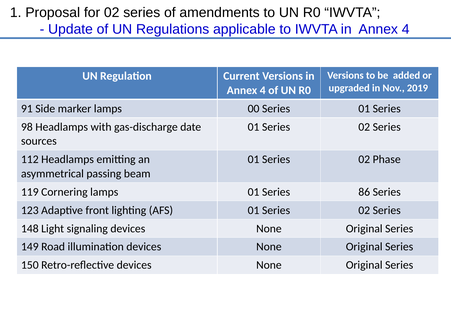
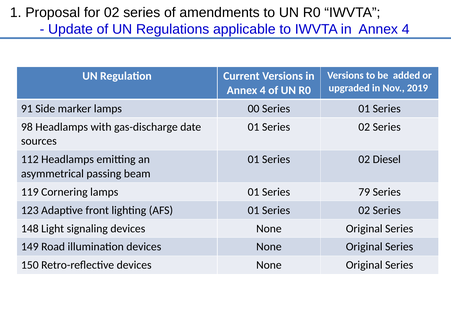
Phase: Phase -> Diesel (387, 160)
86: 86 -> 79 (364, 192)
